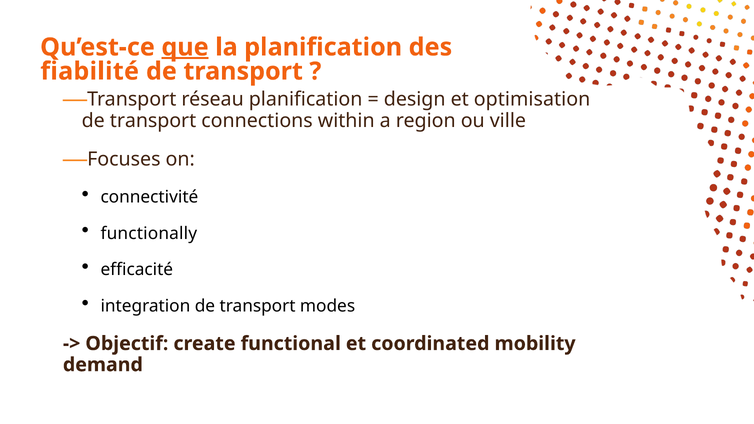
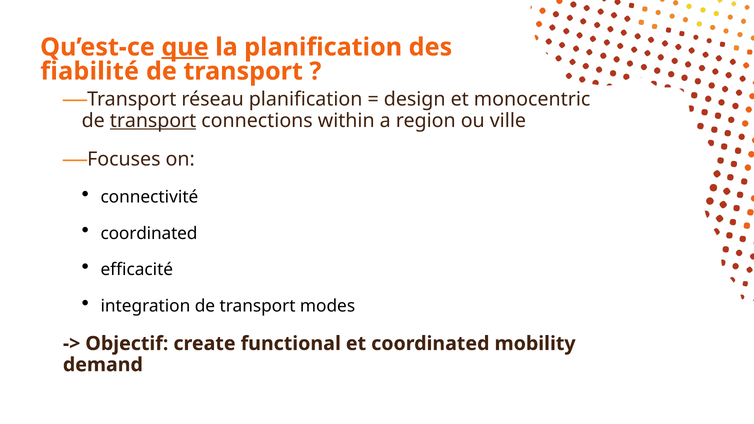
optimisation: optimisation -> monocentric (532, 99)
transport underline: none -> present (153, 121)
functionally: functionally -> coordinated (149, 233)
